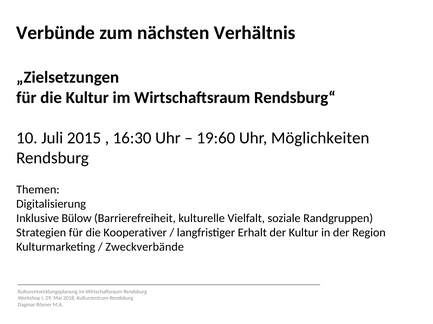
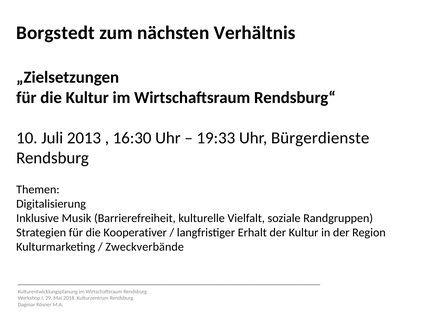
Verbünde: Verbünde -> Borgstedt (56, 33)
2015: 2015 -> 2013 (84, 138)
19:60: 19:60 -> 19:33 (216, 138)
Möglichkeiten: Möglichkeiten -> Bürgerdienste (320, 138)
Bülow: Bülow -> Musik (76, 219)
